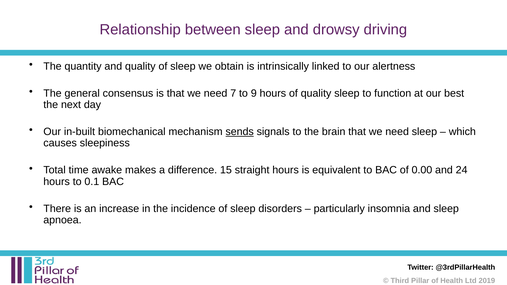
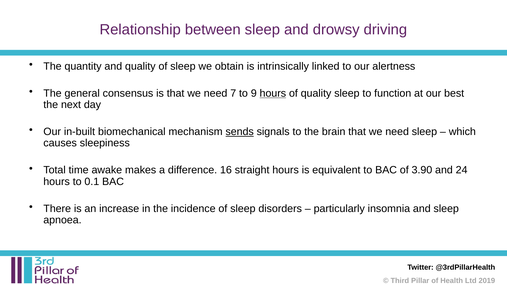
hours underline: none -> present (273, 93)
15: 15 -> 16 (226, 170)
0.00: 0.00 -> 3.90 (422, 170)
